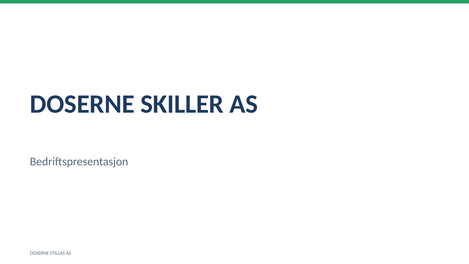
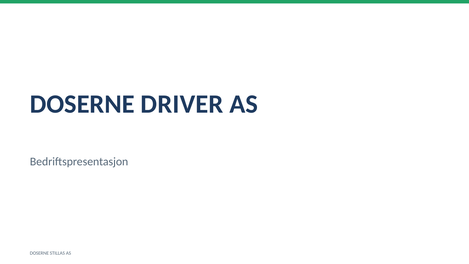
SKILLER: SKILLER -> DRIVER (182, 104)
